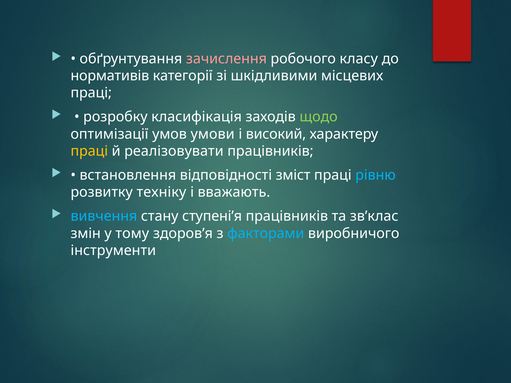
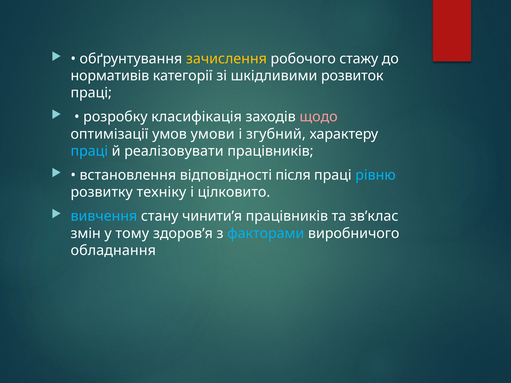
зачислення colour: pink -> yellow (226, 59)
класу: класу -> стажу (359, 59)
місцевих: місцевих -> розвиток (352, 76)
щодо colour: light green -> pink (319, 117)
високий: високий -> згубний (276, 134)
праці colour: yellow -> light blue (89, 151)
зміст: зміст -> після (293, 175)
вважають: вважають -> цілковито (234, 192)
ступені’я: ступені’я -> чинити’я (212, 216)
інструменти: інструменти -> обладнання (113, 251)
